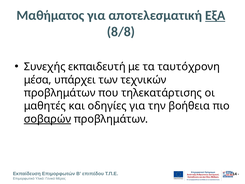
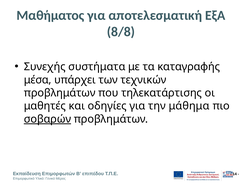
ΕξΑ underline: present -> none (215, 15)
εκπαιδευτή: εκπαιδευτή -> συστήματα (97, 67)
ταυτόχρονη: ταυτόχρονη -> καταγραφής (189, 67)
βοήθεια: βοήθεια -> μάθημα (189, 106)
